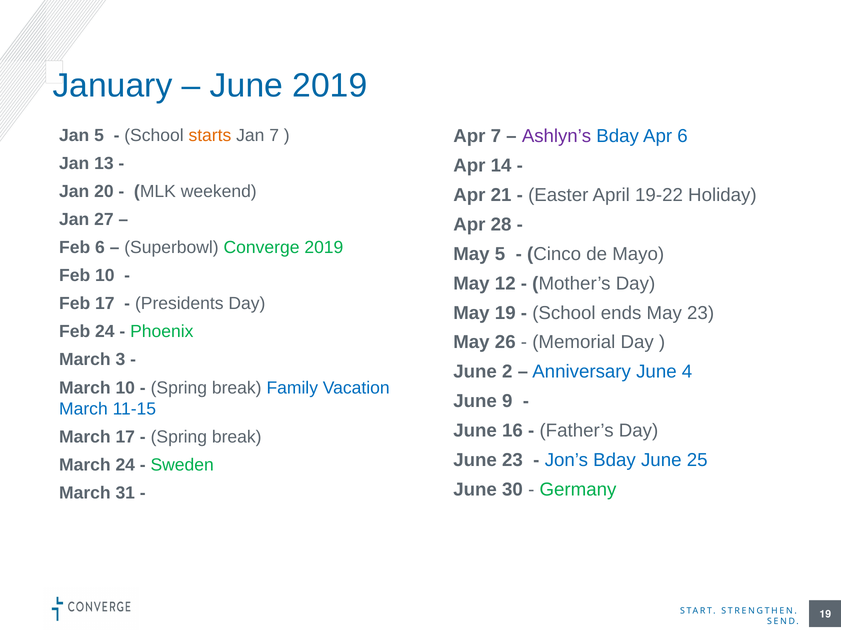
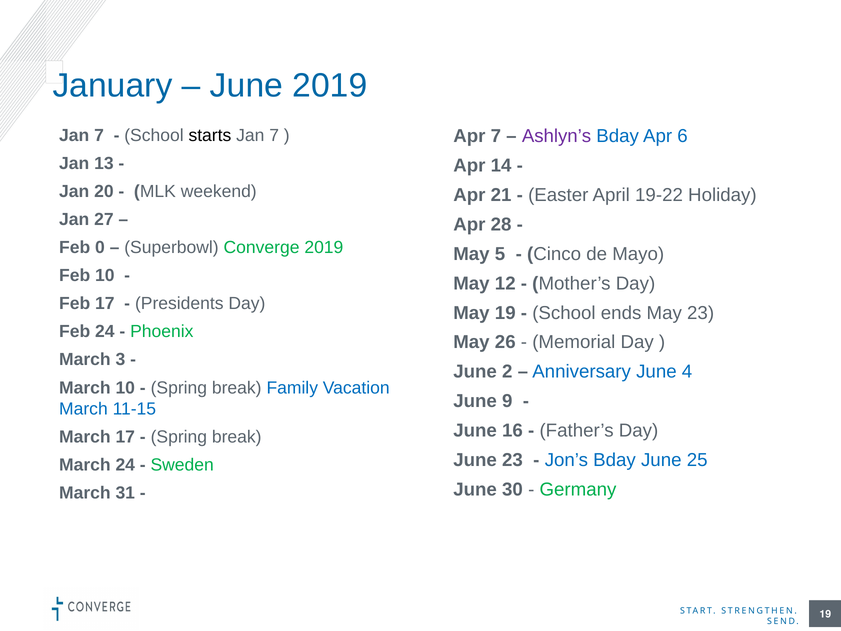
5: 5 -> 7 (99, 135)
starts colour: orange -> black (210, 135)
Feb 6: 6 -> 0 (100, 247)
